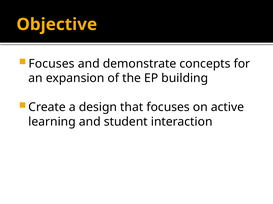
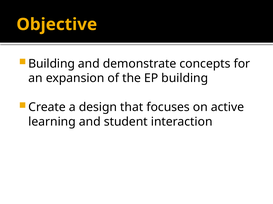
Focuses: Focuses -> Building (52, 64)
